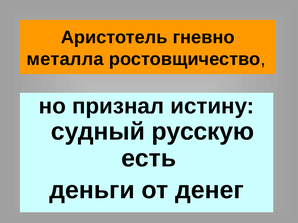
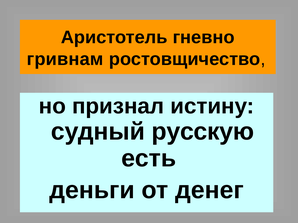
металла: металла -> гривнам (65, 59)
